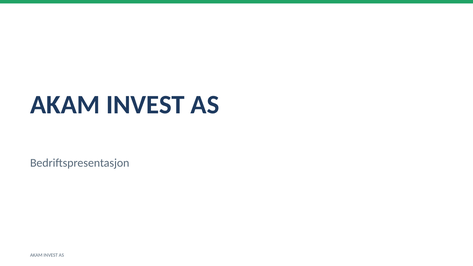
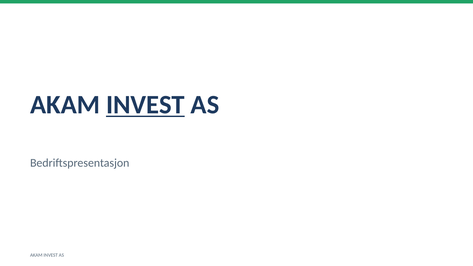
INVEST underline: none -> present (145, 105)
